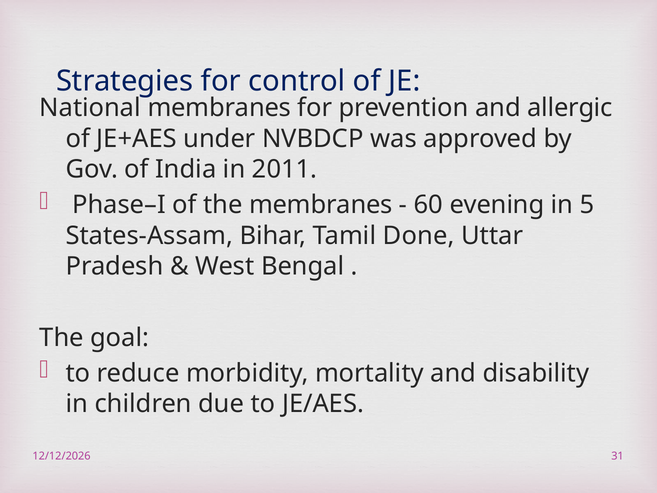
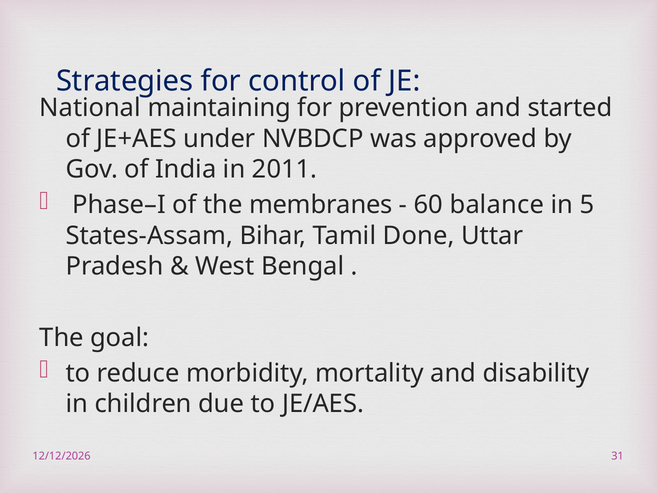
National membranes: membranes -> maintaining (219, 108)
allergic: allergic -> started (570, 108)
evening: evening -> balance (497, 205)
